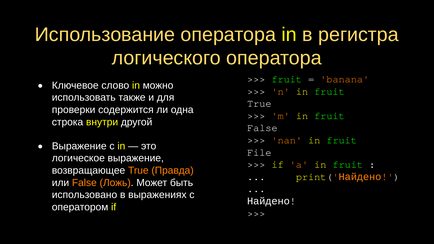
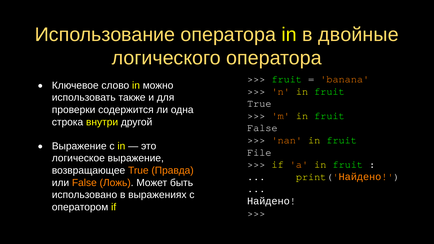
регистра: регистра -> двойные (358, 35)
